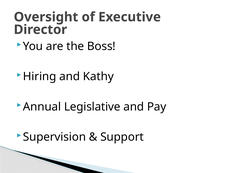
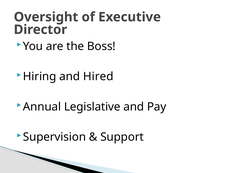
Kathy: Kathy -> Hired (98, 76)
